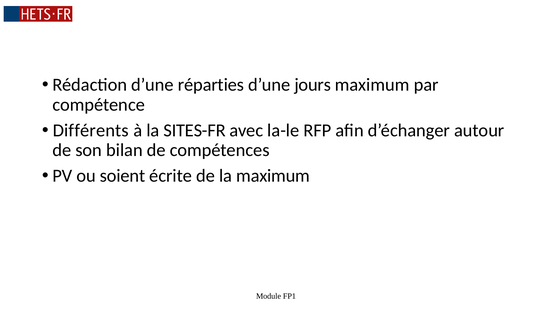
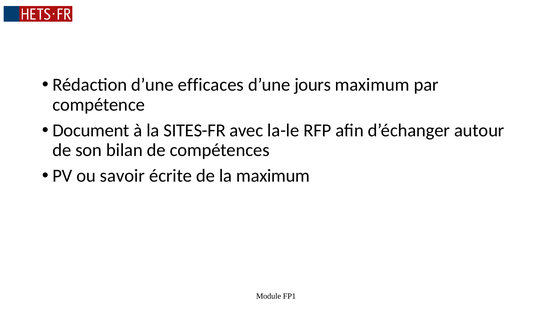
réparties: réparties -> efficaces (211, 85)
Différents: Différents -> Document (91, 131)
soient: soient -> savoir (122, 176)
